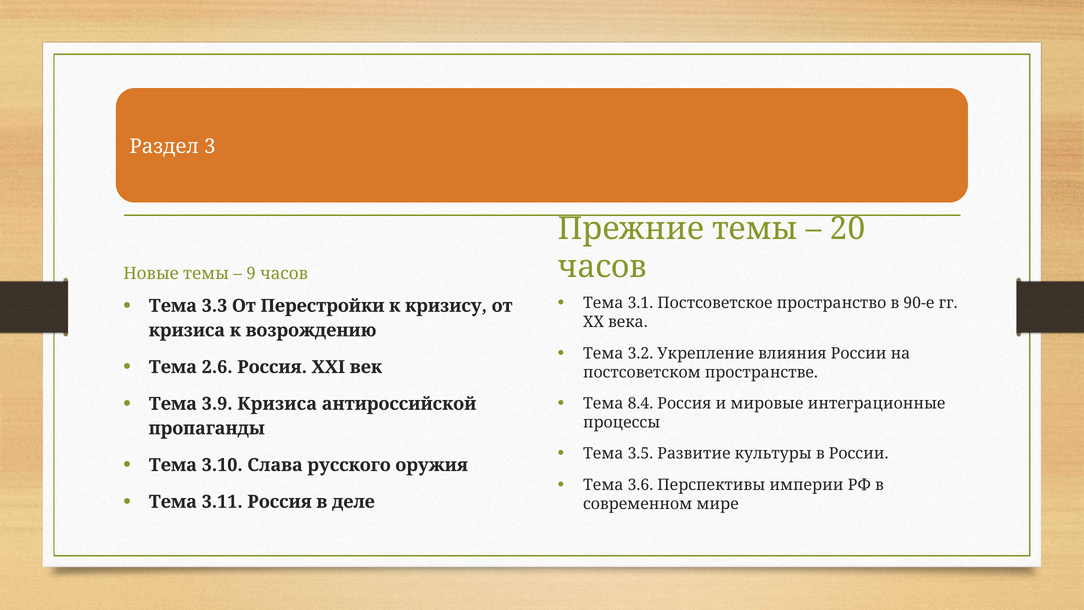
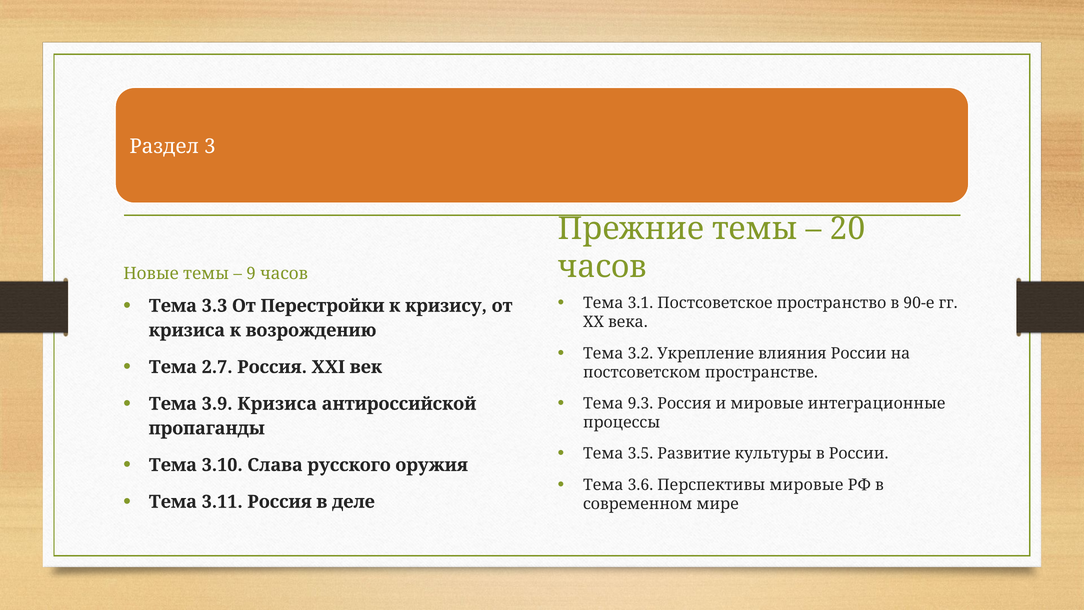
2.6: 2.6 -> 2.7 (217, 367)
8.4: 8.4 -> 9.3 (640, 403)
Перспективы империи: империи -> мировые (806, 485)
